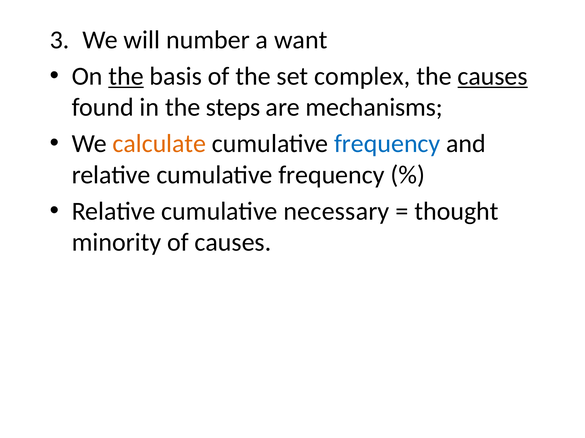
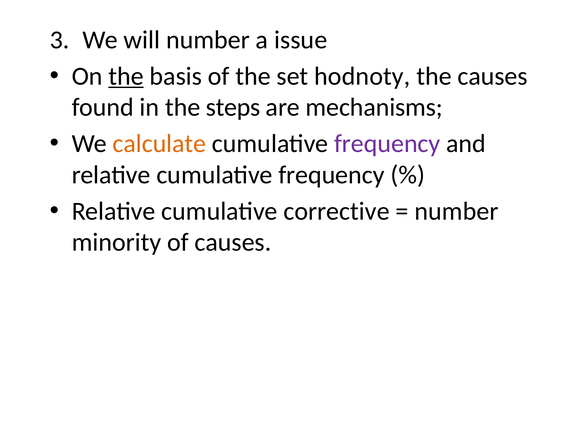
want: want -> issue (301, 40)
complex: complex -> hodnoty (362, 76)
causes underline: present -> none (493, 76)
frequency colour: blue -> purple (387, 144)
necessary: necessary -> corrective (337, 212)
thought: thought -> number (456, 212)
